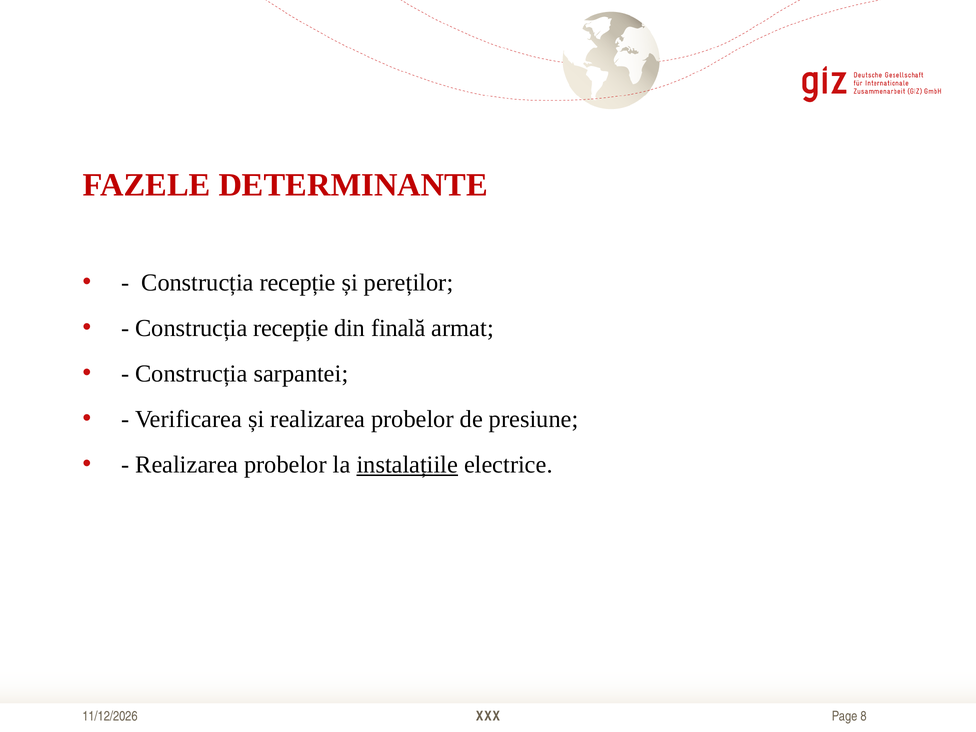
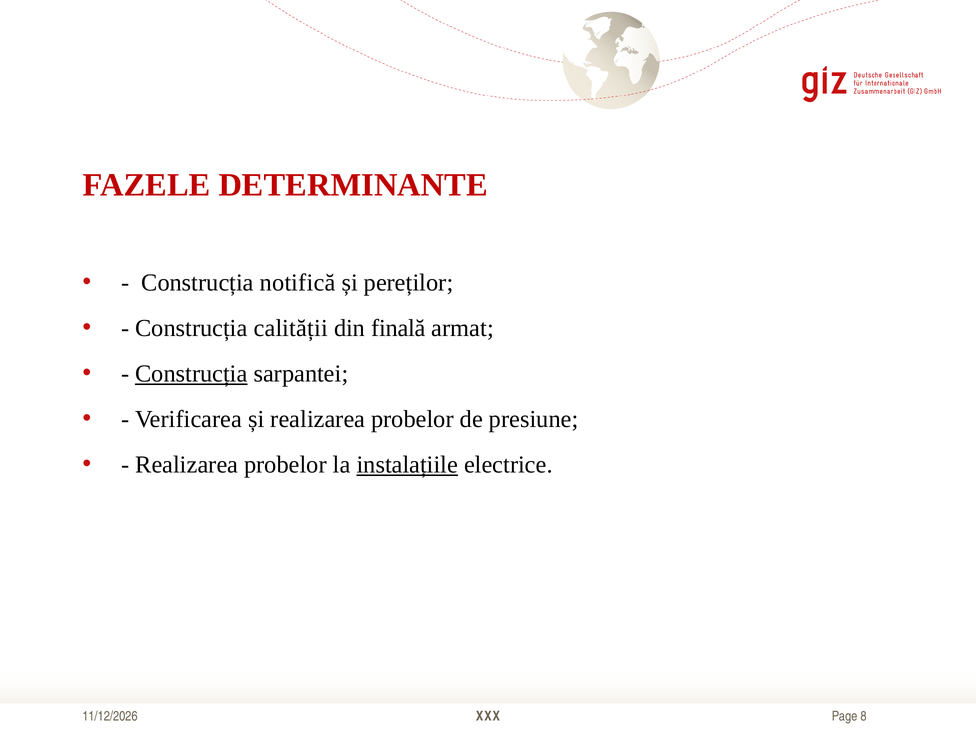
recepție: recepție -> notifică (298, 283)
recepție: recepție -> calității (291, 328)
Construcția underline: none -> present (191, 374)
